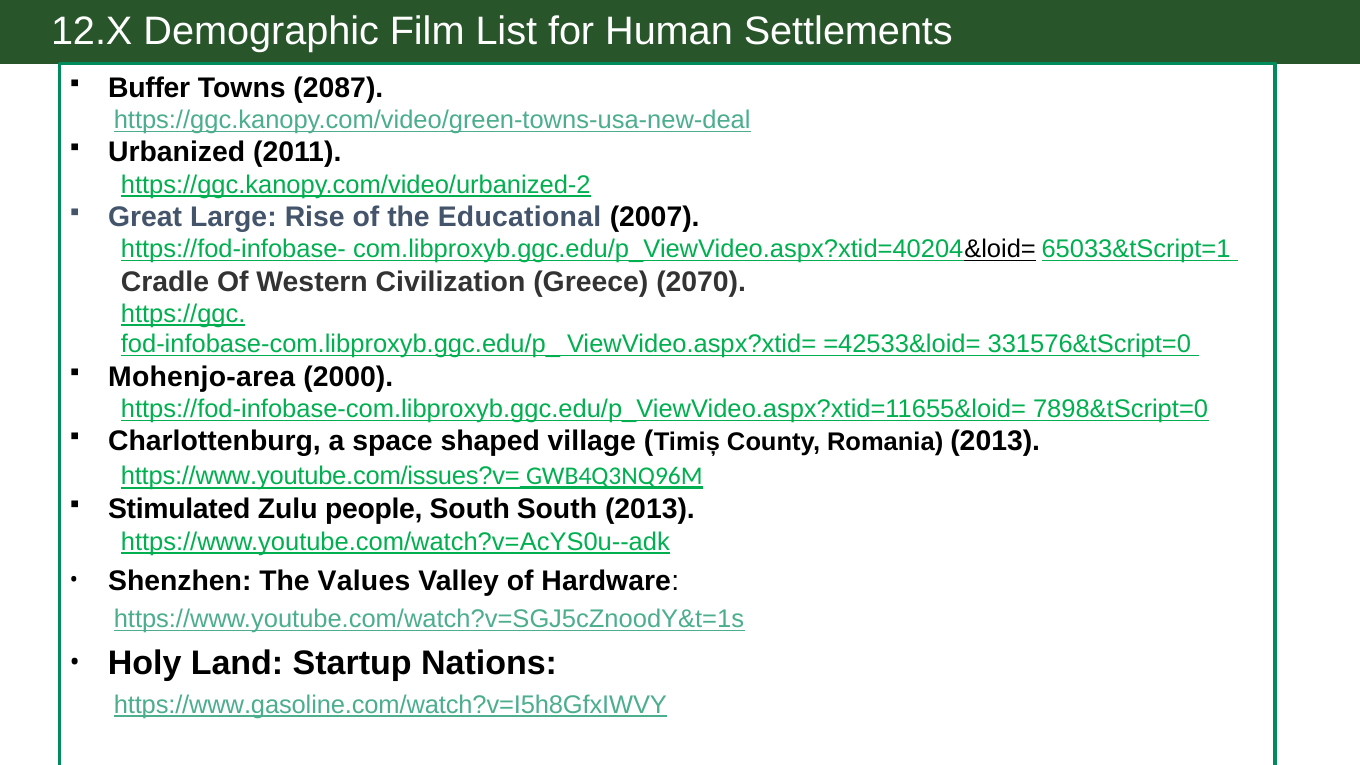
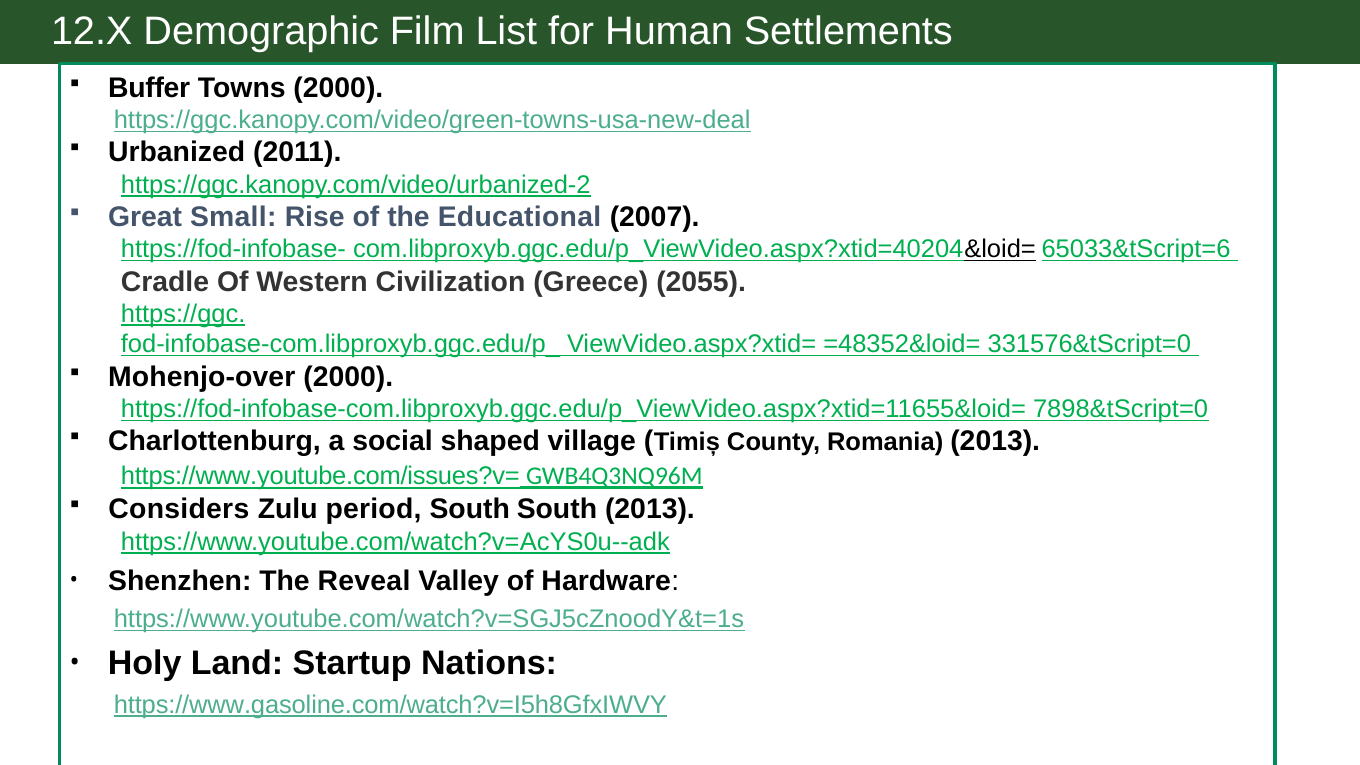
Towns 2087: 2087 -> 2000 (338, 88)
Large: Large -> Small (233, 217)
65033&tScript=1: 65033&tScript=1 -> 65033&tScript=6 (1136, 249)
2070: 2070 -> 2055 (701, 282)
=42533&loid=: =42533&loid= -> =48352&loid= (902, 345)
Mohenjo-area: Mohenjo-area -> Mohenjo-over (202, 377)
space: space -> social (393, 442)
Stimulated: Stimulated -> Considers (179, 510)
people: people -> period (373, 510)
Values: Values -> Reveal (364, 581)
